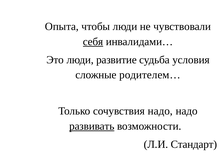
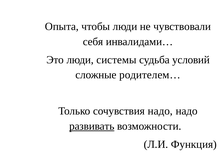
себя underline: present -> none (93, 42)
развитие: развитие -> системы (116, 60)
условия: условия -> условий (191, 60)
Стандарт: Стандарт -> Функция (194, 144)
